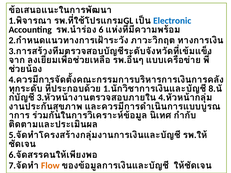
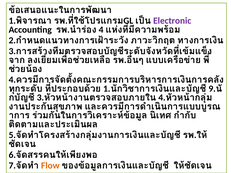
Electronic colour: blue -> purple (172, 21)
6: 6 -> 4 (101, 30)
8: 8 -> 9 (212, 89)
